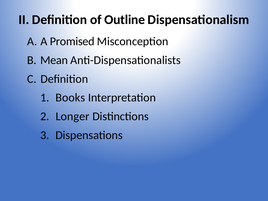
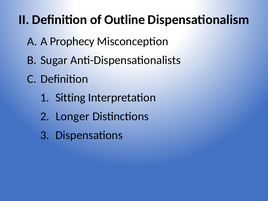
Promised: Promised -> Prophecy (72, 41)
Mean: Mean -> Sugar (54, 60)
Books: Books -> Sitting (70, 98)
